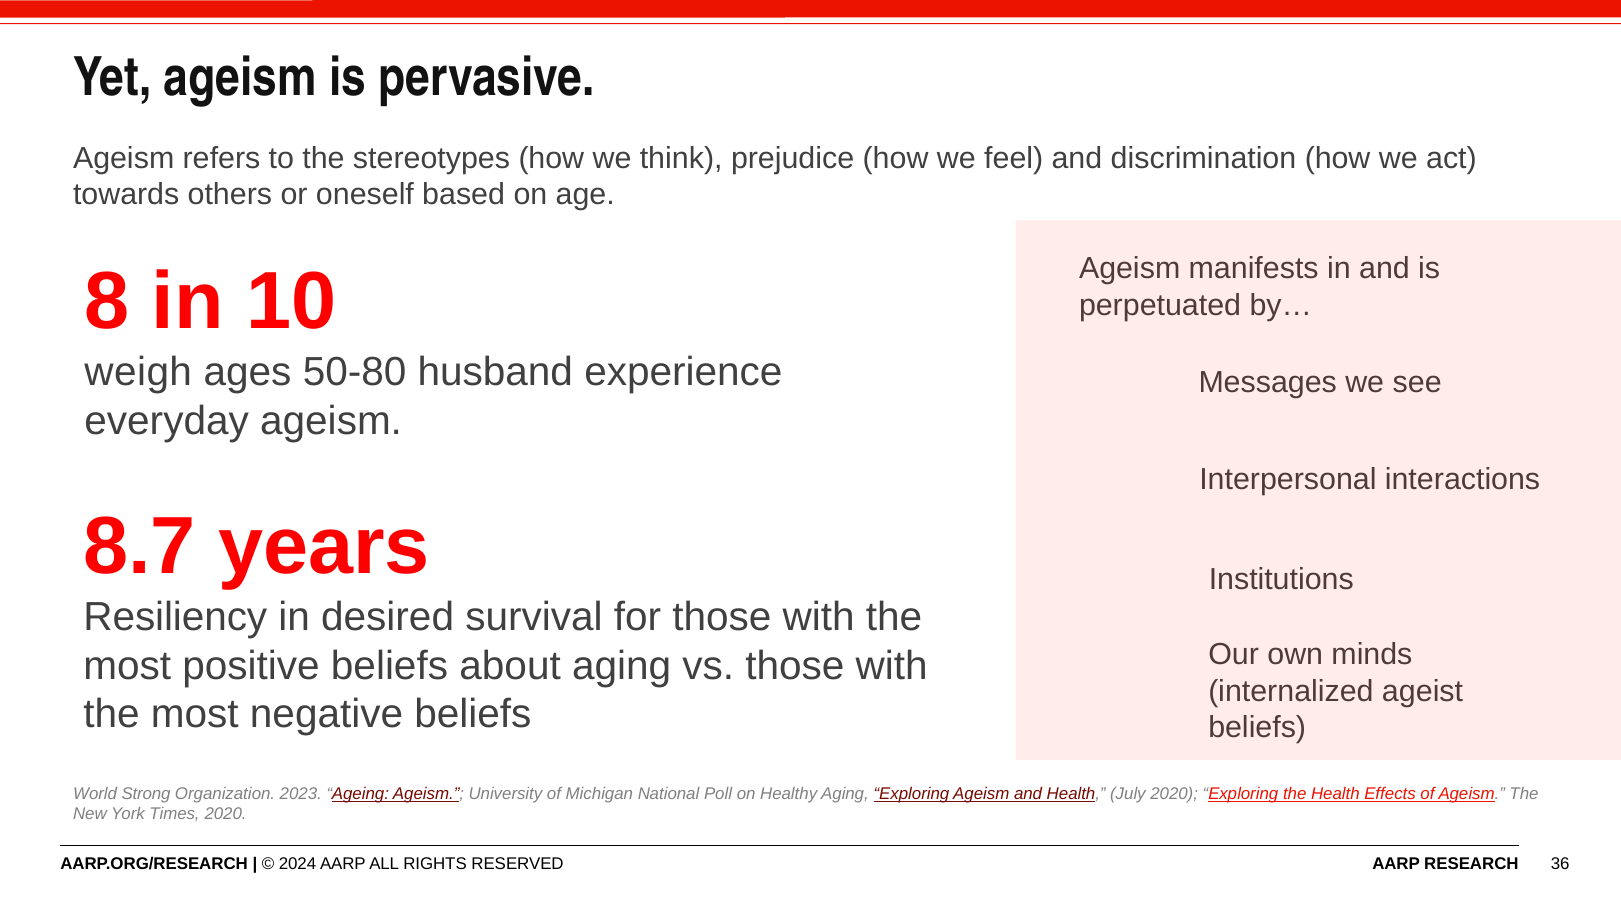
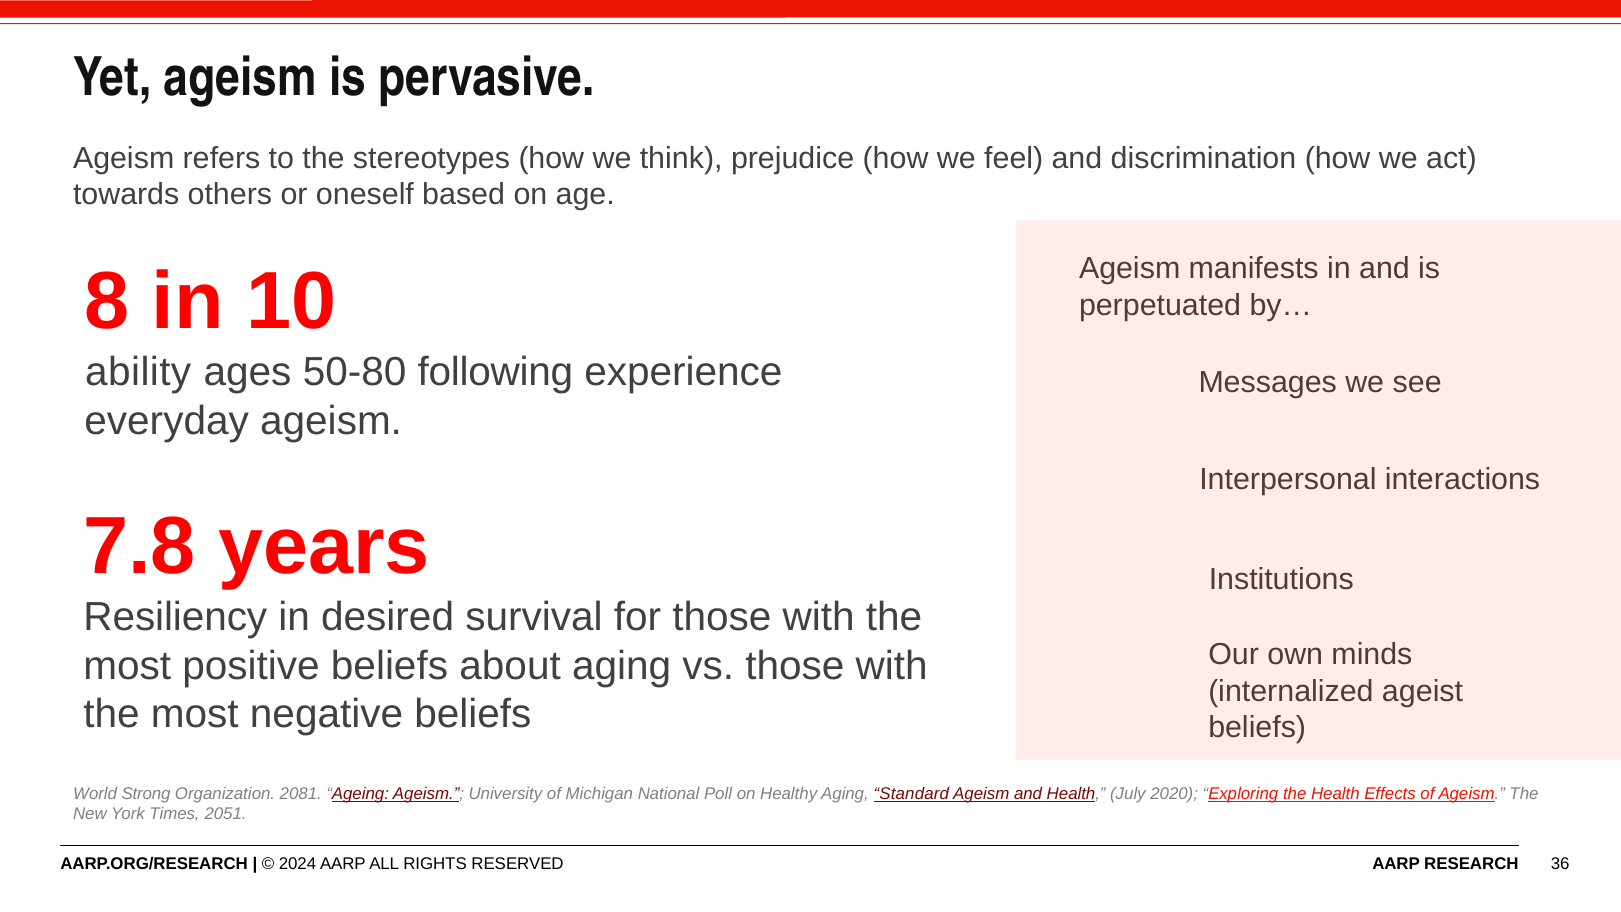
weigh: weigh -> ability (138, 372)
husband: husband -> following (495, 372)
8.7: 8.7 -> 7.8 (140, 547)
2023: 2023 -> 2081 (301, 794)
Aging Exploring: Exploring -> Standard (911, 794)
Times 2020: 2020 -> 2051 (226, 814)
